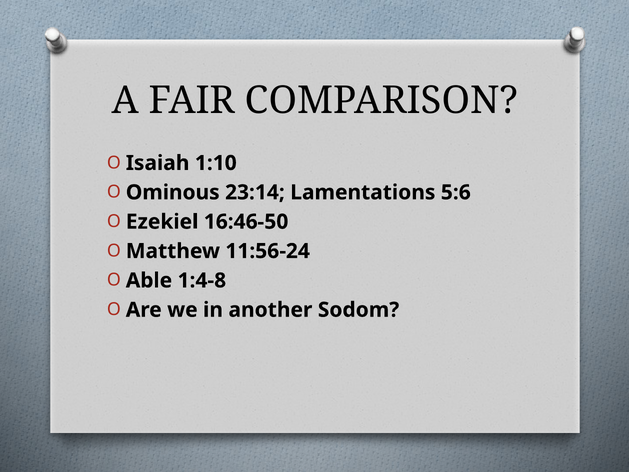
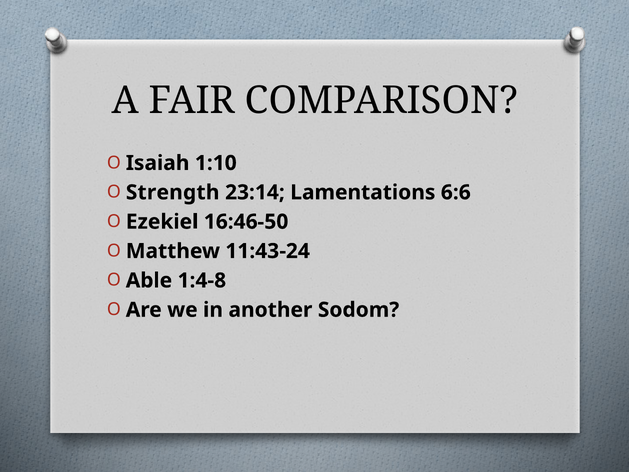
Ominous: Ominous -> Strength (173, 192)
5:6: 5:6 -> 6:6 (456, 192)
11:56-24: 11:56-24 -> 11:43-24 (268, 251)
